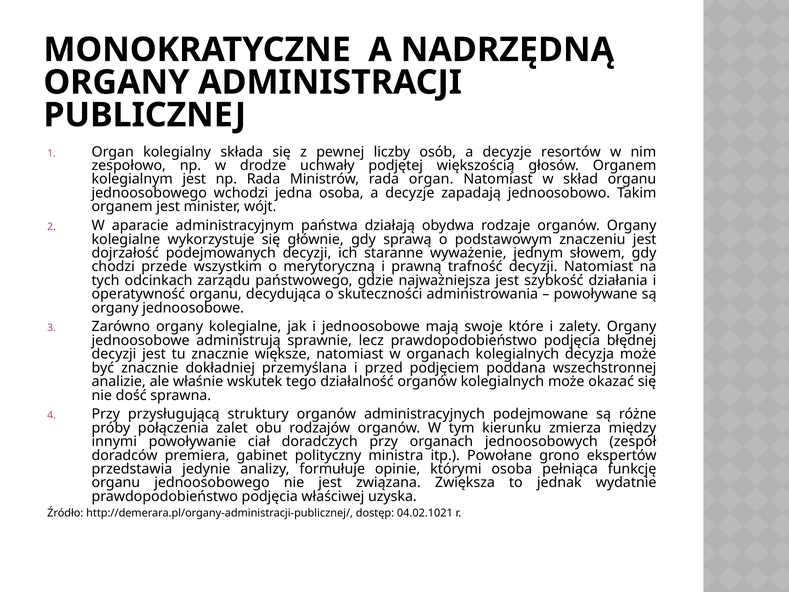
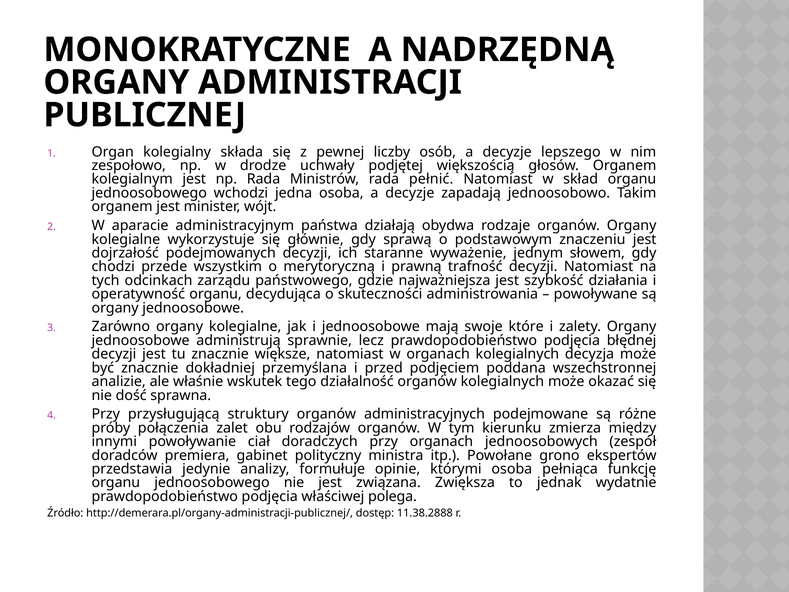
resortów: resortów -> lepszego (571, 152)
rada organ: organ -> pełnić (431, 179)
uzyska: uzyska -> polega (392, 496)
04.02.1021: 04.02.1021 -> 11.38.2888 (425, 513)
